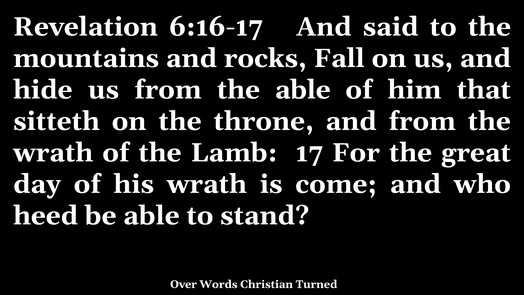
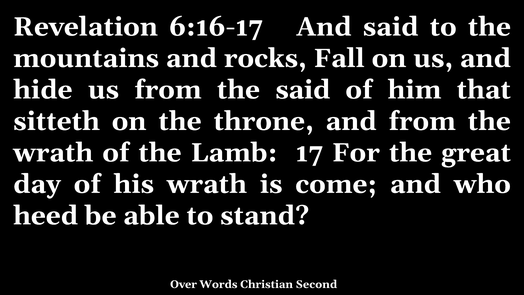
the able: able -> said (303, 90)
Turned: Turned -> Second (316, 284)
